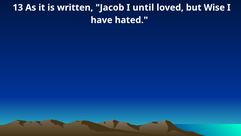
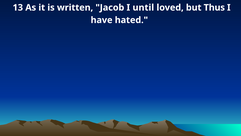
Wise: Wise -> Thus (214, 8)
